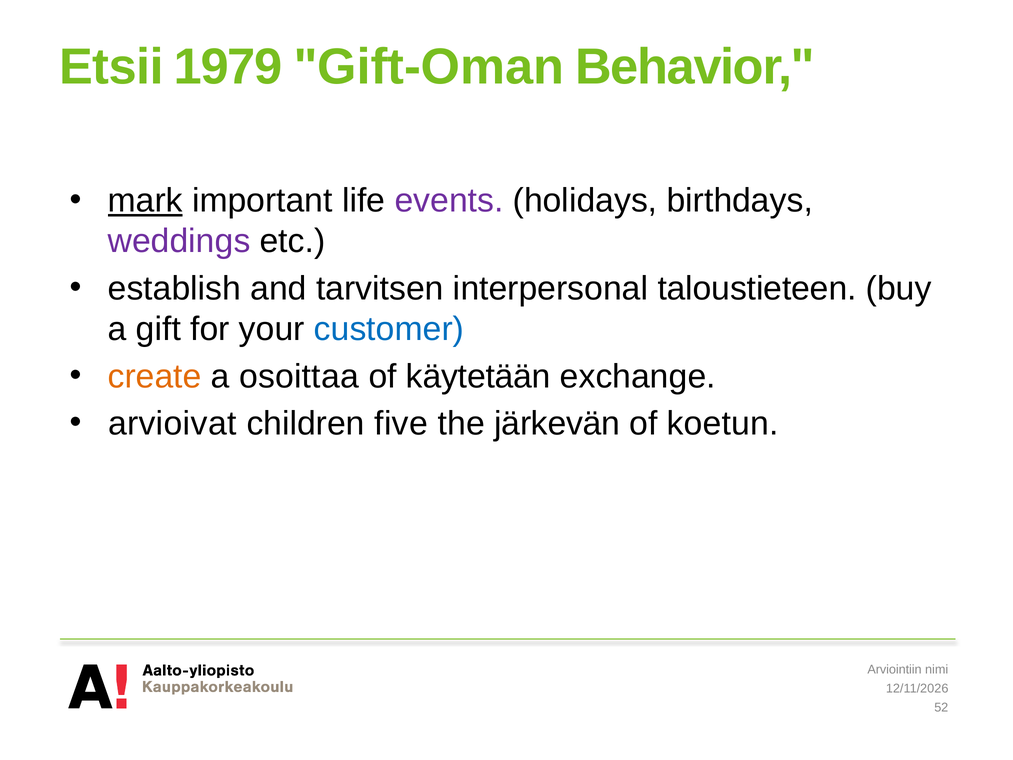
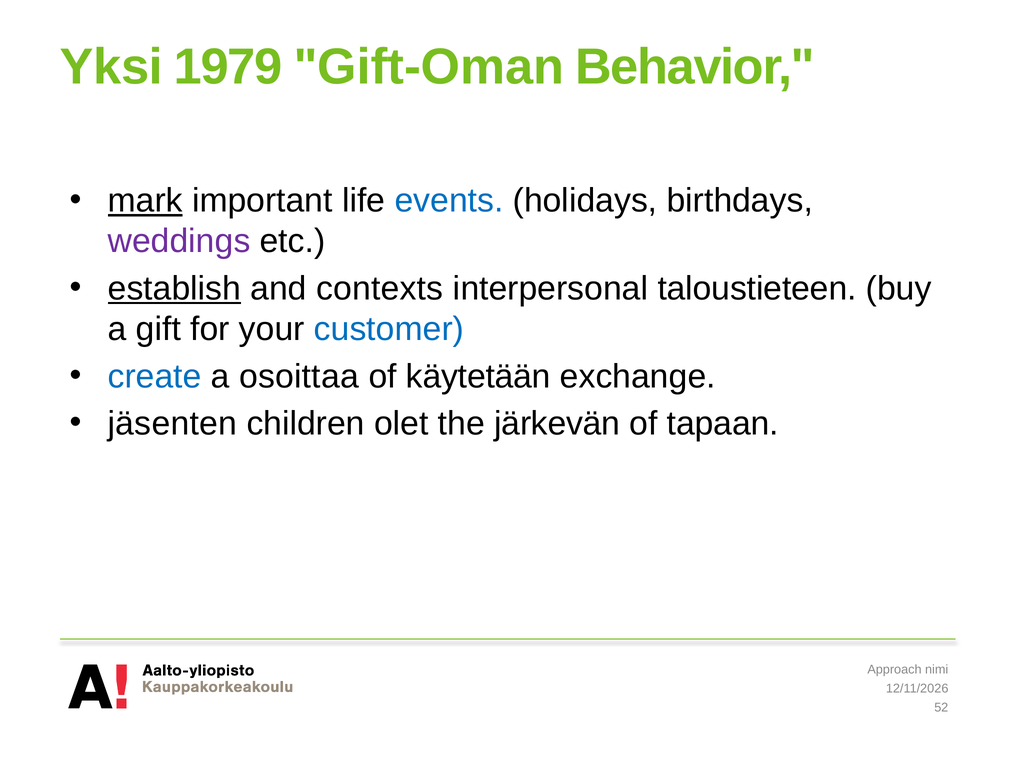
Etsii: Etsii -> Yksi (111, 67)
events colour: purple -> blue (449, 201)
establish underline: none -> present (174, 288)
tarvitsen: tarvitsen -> contexts (380, 288)
create colour: orange -> blue (155, 376)
arvioivat: arvioivat -> jäsenten (172, 423)
five: five -> olet (401, 423)
koetun: koetun -> tapaan (723, 423)
Arviointiin: Arviointiin -> Approach (894, 669)
